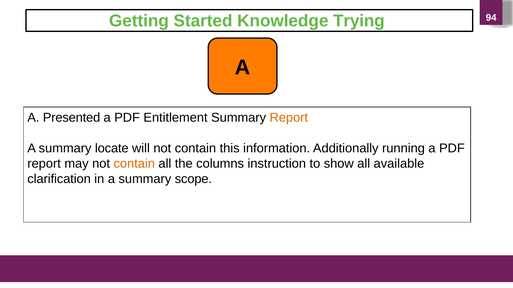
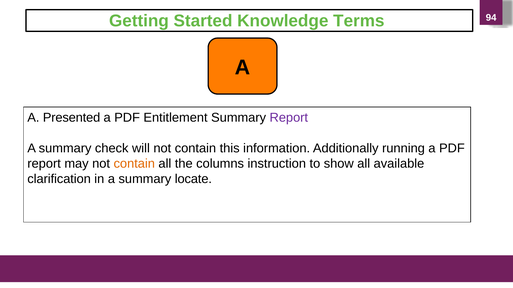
Trying: Trying -> Terms (359, 21)
Report colour: orange -> purple (289, 118)
locate: locate -> check (112, 149)
scope: scope -> locate (193, 179)
